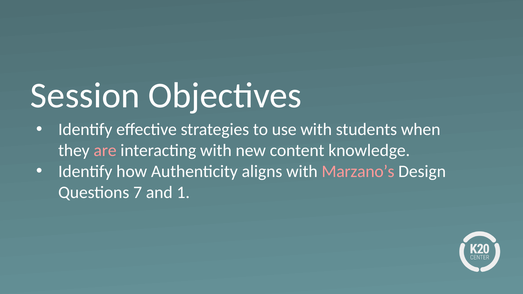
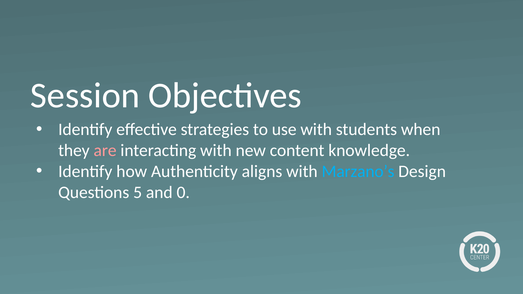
Marzano’s colour: pink -> light blue (358, 172)
7: 7 -> 5 (138, 192)
1: 1 -> 0 (183, 192)
